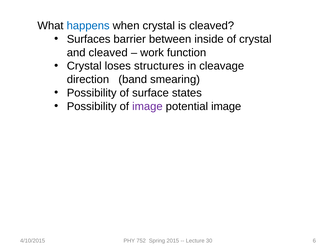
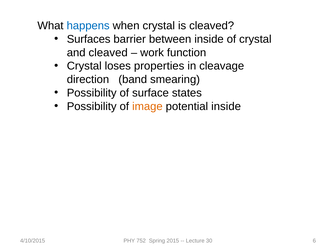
structures: structures -> properties (159, 66)
image colour: purple -> orange (147, 106)
potential image: image -> inside (226, 106)
